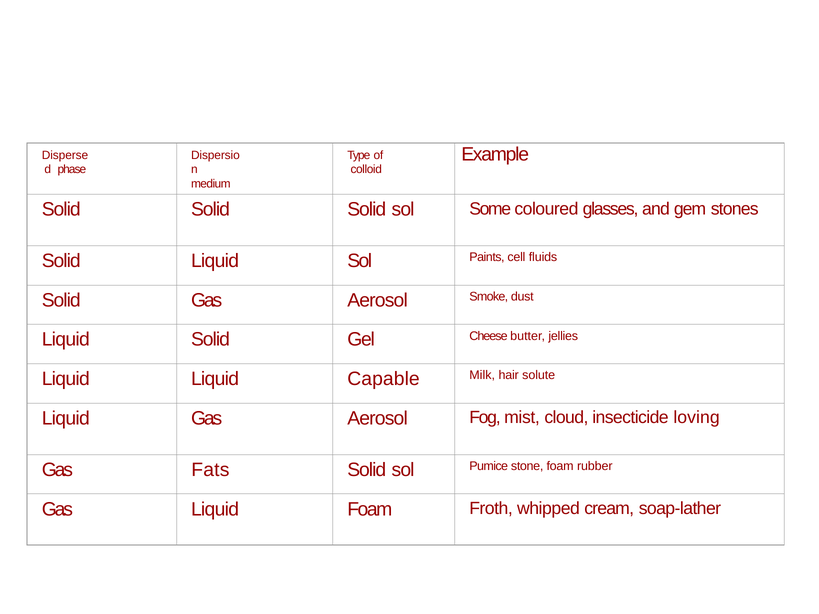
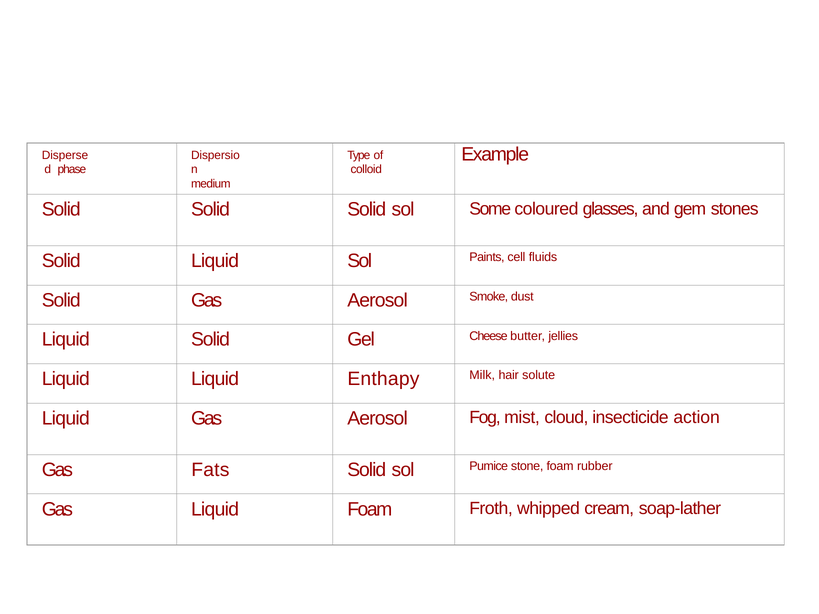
Capable: Capable -> Enthapy (383, 379)
loving: loving -> action (697, 418)
